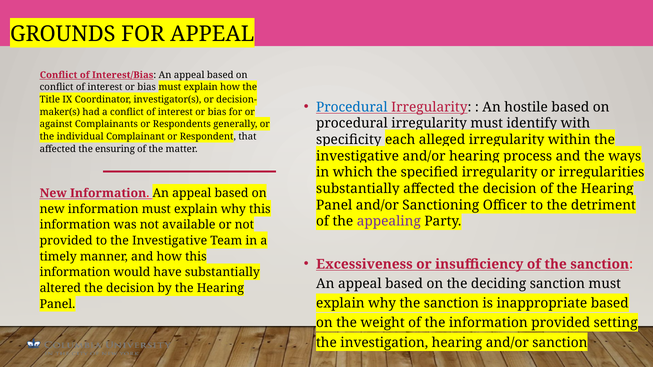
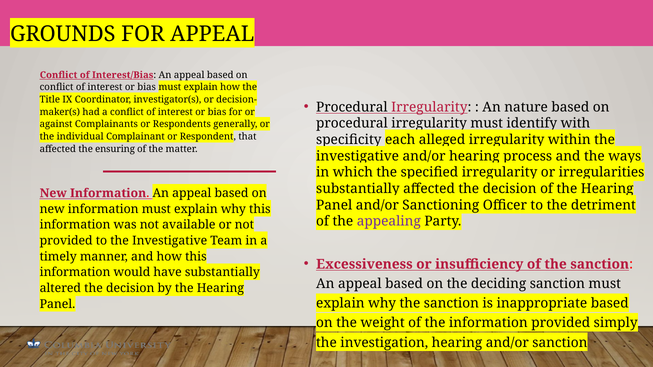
Procedural colour: blue -> black (352, 107)
hostile: hostile -> nature (526, 107)
setting: setting -> simply (616, 323)
